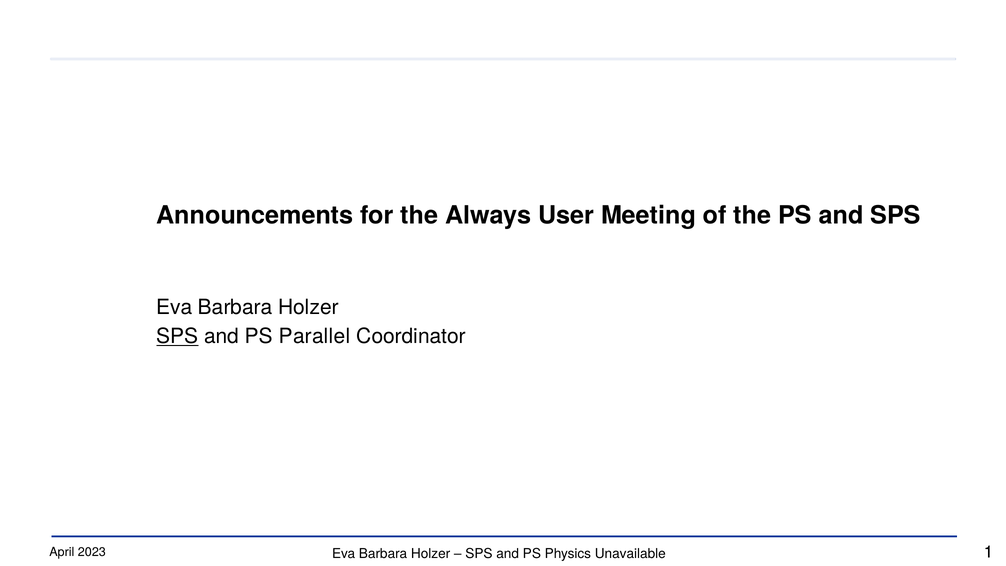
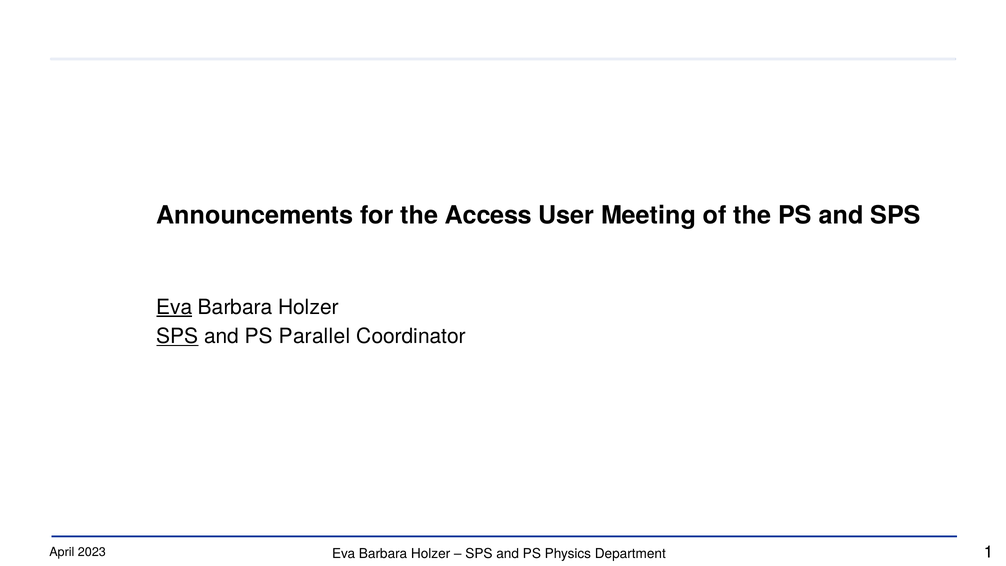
Always: Always -> Access (488, 216)
Eva underline: none -> present (174, 307)
Unavailable: Unavailable -> Department (630, 554)
